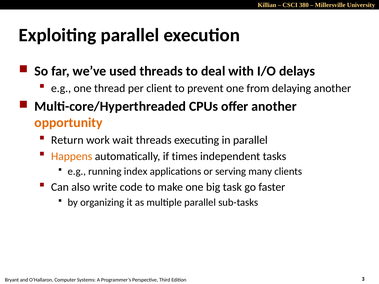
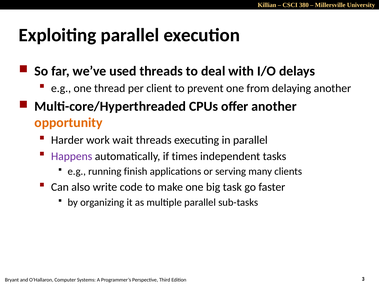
Return: Return -> Harder (67, 140)
Happens colour: orange -> purple (72, 156)
index: index -> finish (136, 172)
